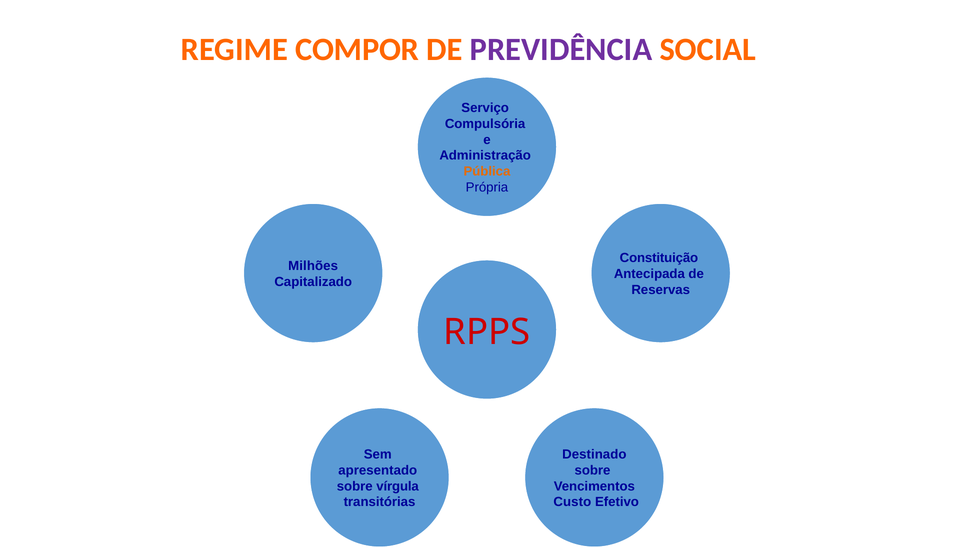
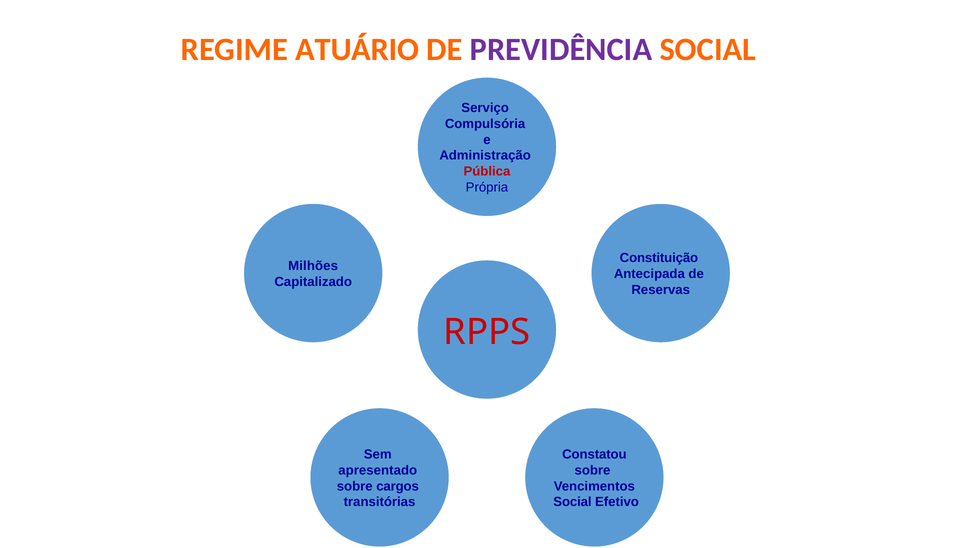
COMPOR: COMPOR -> ATUÁRIO (357, 50)
Pública colour: orange -> red (487, 171)
Destinado: Destinado -> Constatou (594, 454)
vírgula: vírgula -> cargos (398, 486)
Custo: Custo -> Social (572, 502)
